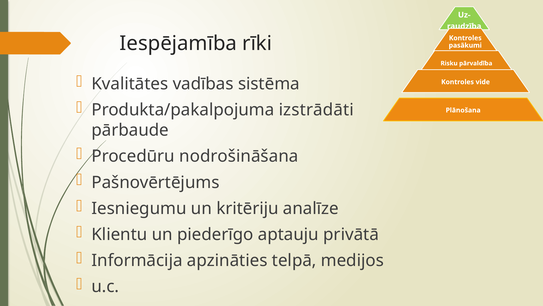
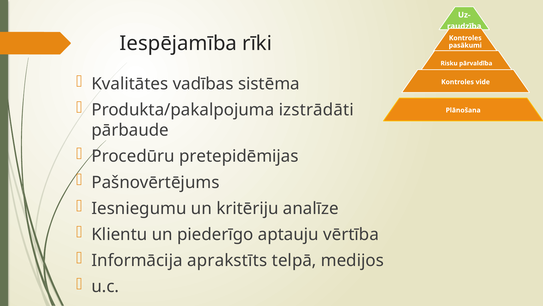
nodrošināšana: nodrošināšana -> pretepidēmijas (239, 156)
privātā: privātā -> vērtība (351, 234)
apzināties: apzināties -> aprakstīts (227, 260)
